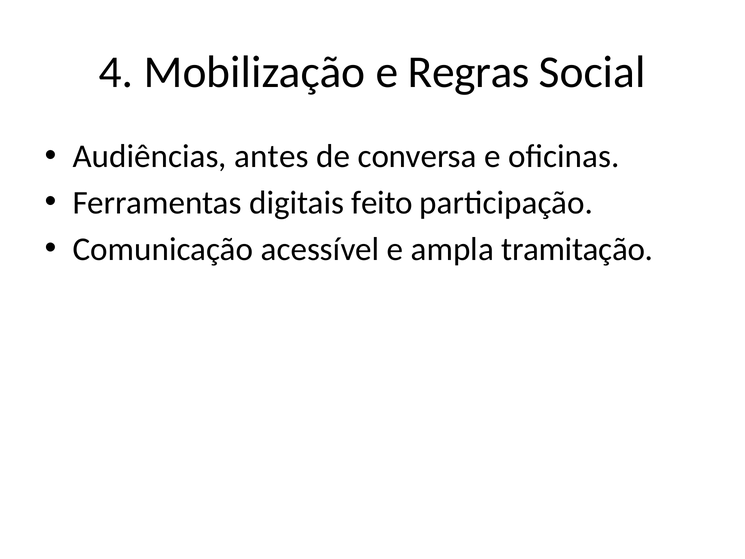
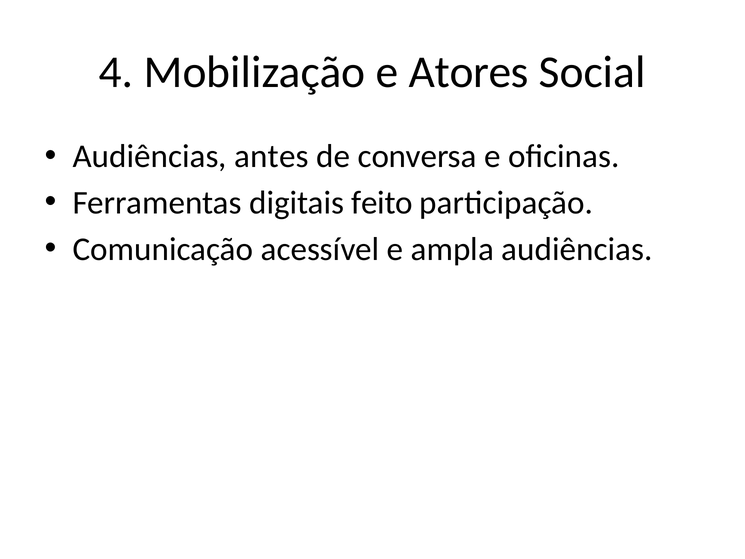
Regras: Regras -> Atores (469, 72)
ampla tramitação: tramitação -> audiências (577, 249)
